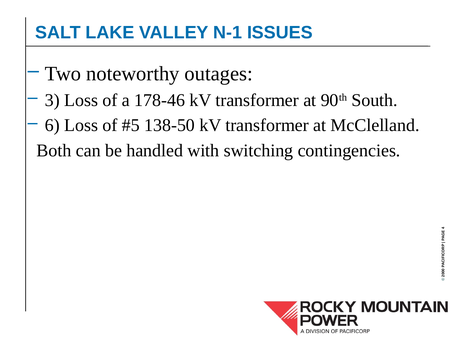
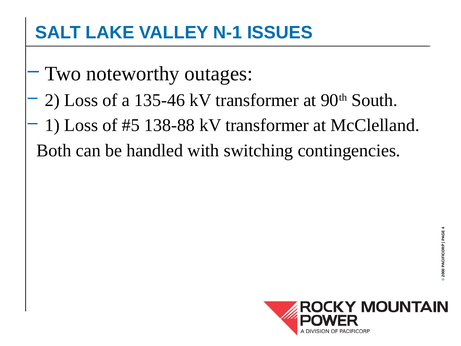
3: 3 -> 2 (52, 100)
178-46: 178-46 -> 135-46 (160, 100)
6: 6 -> 1 (52, 125)
138-50: 138-50 -> 138-88 (170, 125)
